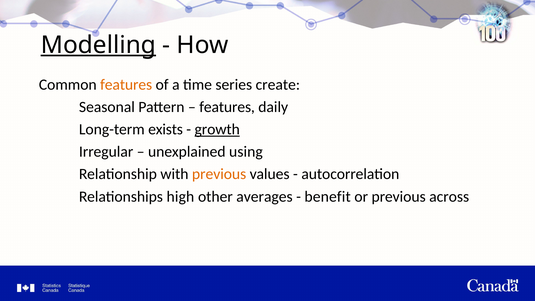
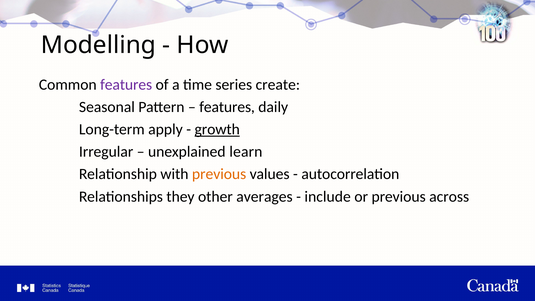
Modelling underline: present -> none (98, 45)
features colour: orange -> purple (126, 84)
exists: exists -> apply (165, 129)
using: using -> learn (246, 152)
high: high -> they (180, 196)
benefit: benefit -> include (328, 196)
